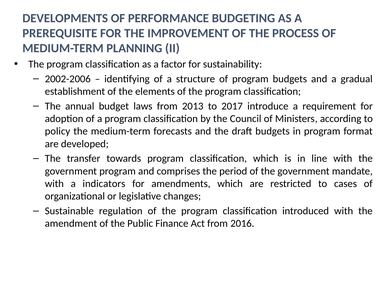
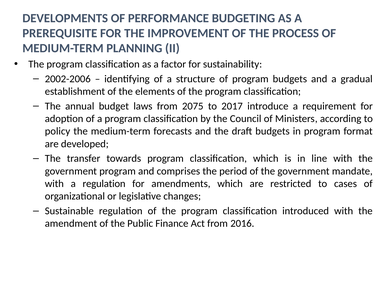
2013: 2013 -> 2075 (193, 106)
a indicators: indicators -> regulation (104, 184)
